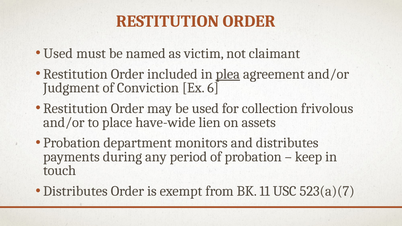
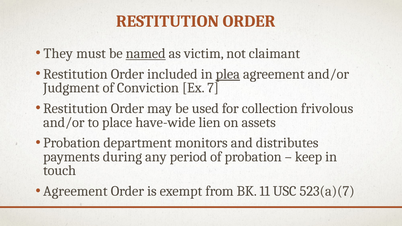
Used: Used -> They (58, 54)
named underline: none -> present (146, 54)
6: 6 -> 7 (213, 88)
Distributes: Distributes -> Agreement (75, 191)
